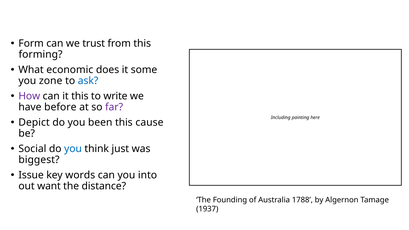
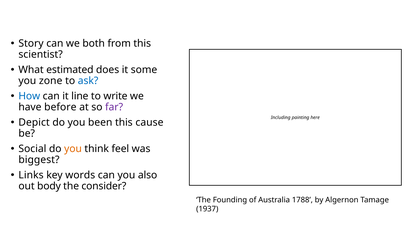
Form: Form -> Story (31, 43)
trust: trust -> both (94, 43)
forming: forming -> scientist (41, 54)
economic: economic -> estimated (70, 70)
How colour: purple -> blue (29, 96)
it this: this -> line (80, 96)
you colour: blue -> orange (73, 149)
just: just -> feel (120, 149)
Issue: Issue -> Links (31, 175)
into: into -> also (148, 175)
want: want -> body (49, 186)
distance: distance -> consider (104, 186)
